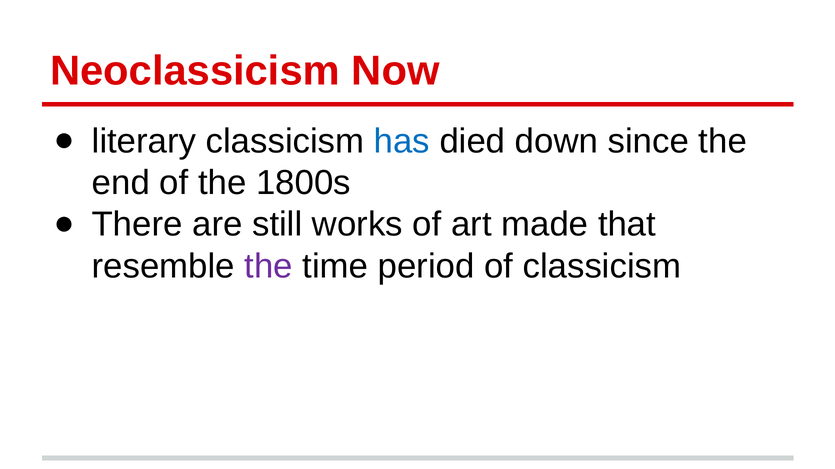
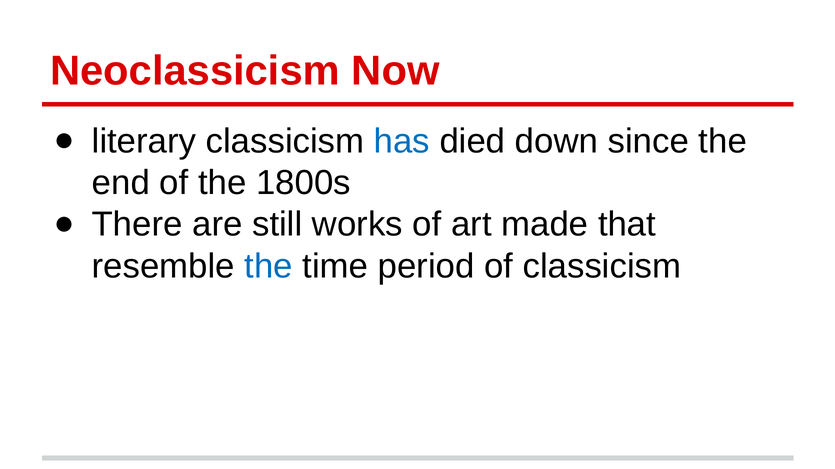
the colour: purple -> blue (269, 267)
